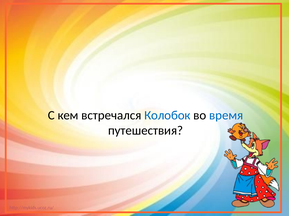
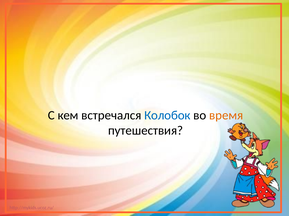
время colour: blue -> orange (226, 116)
